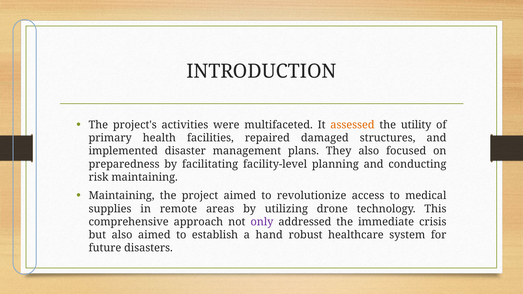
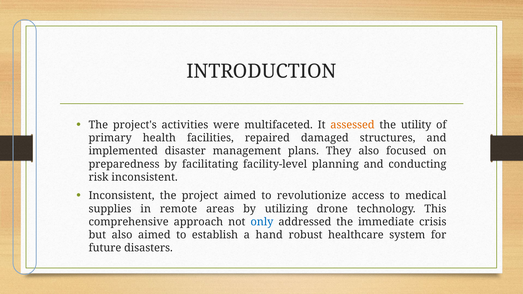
risk maintaining: maintaining -> inconsistent (145, 177)
Maintaining: Maintaining -> Inconsistent (122, 196)
only colour: purple -> blue (262, 222)
